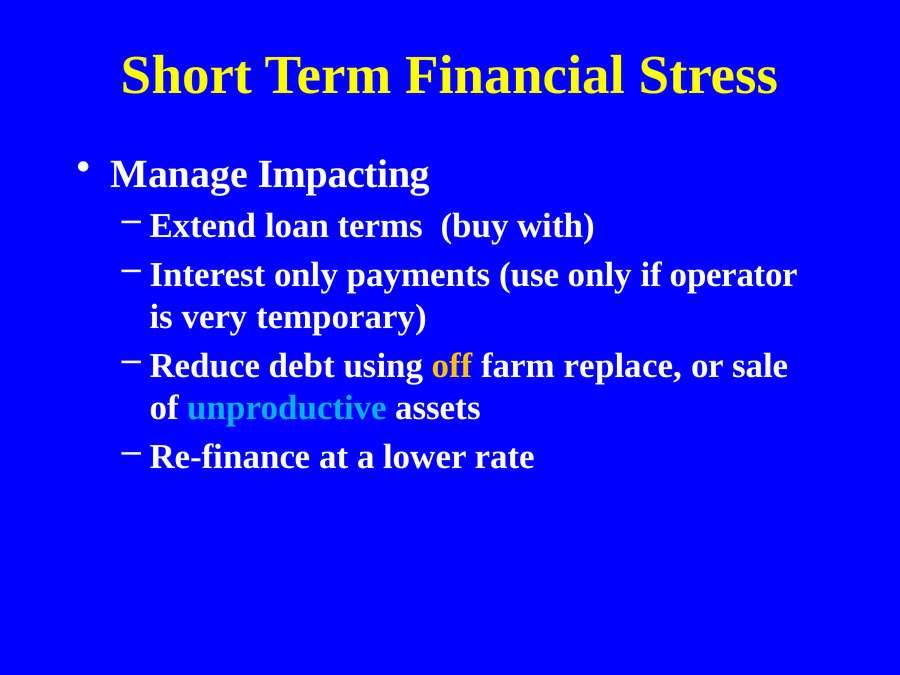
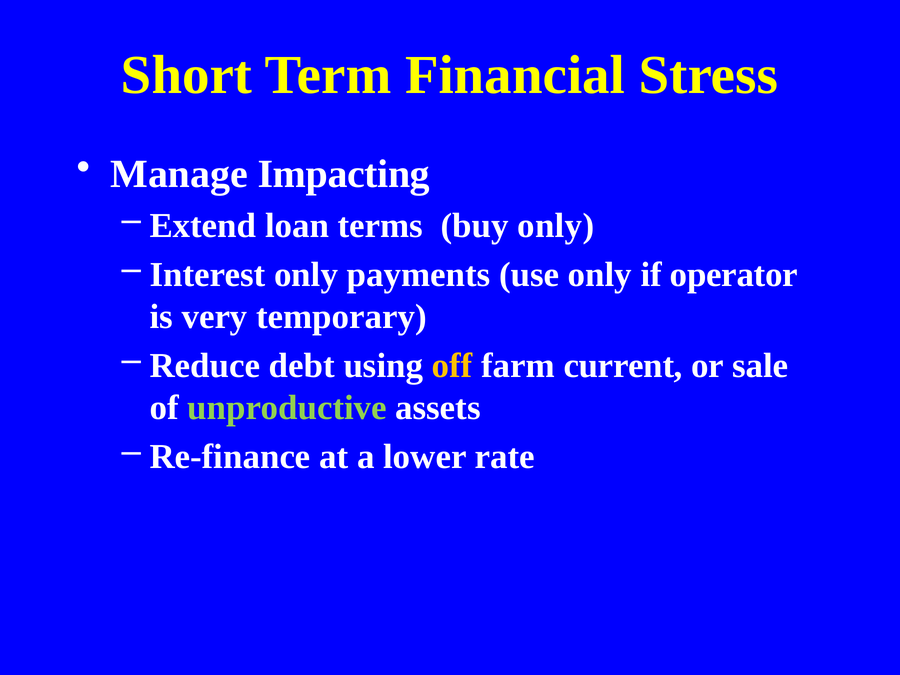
buy with: with -> only (556, 225)
replace: replace -> current (623, 366)
unproductive colour: light blue -> light green (287, 408)
